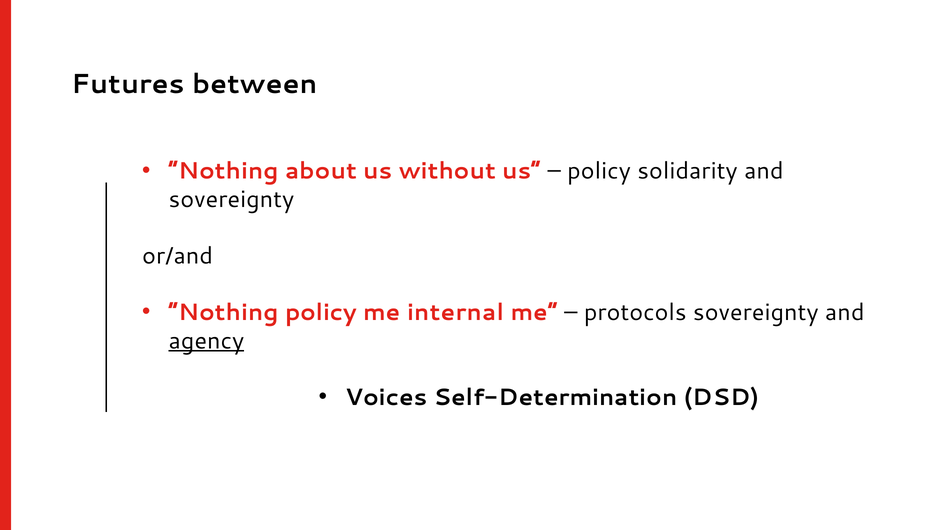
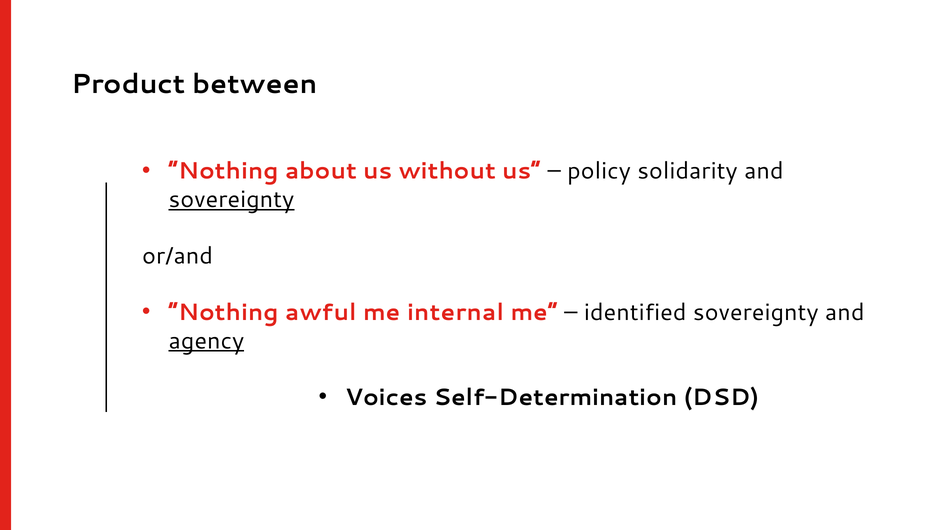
Futures: Futures -> Product (128, 84)
sovereignty underline: none -> present (231, 199)
Nothing policy: policy -> awful (321, 312)
protocols: protocols -> identified (635, 312)
